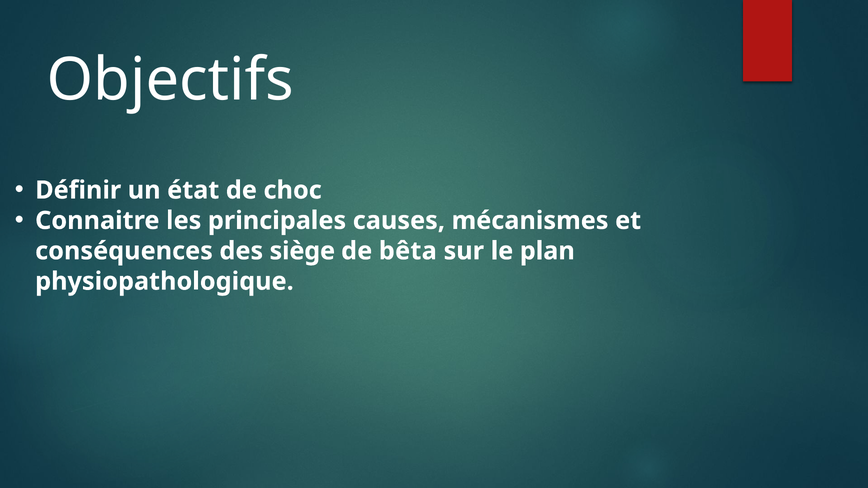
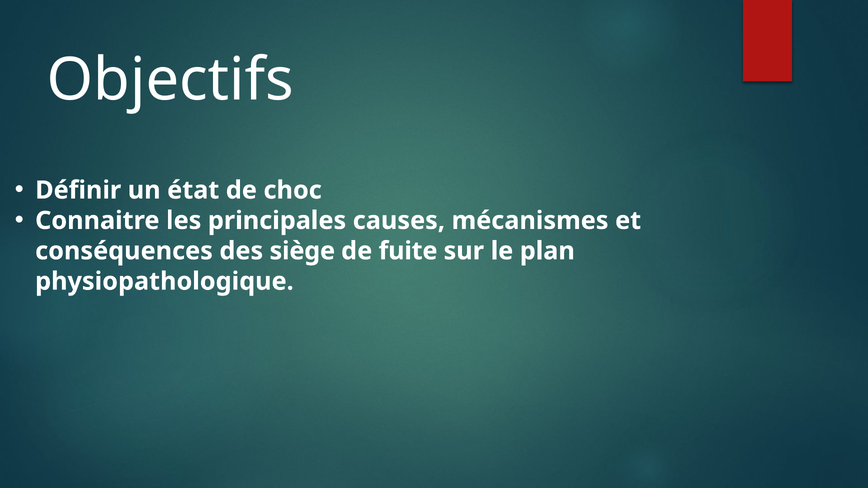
bêta: bêta -> fuite (408, 251)
